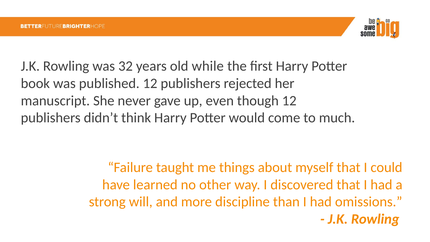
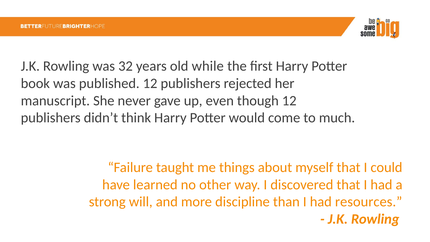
omissions: omissions -> resources (369, 202)
